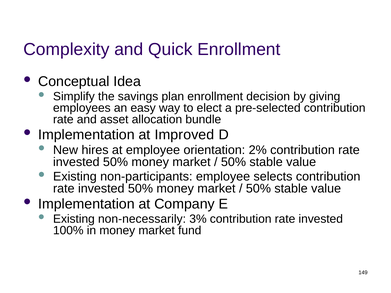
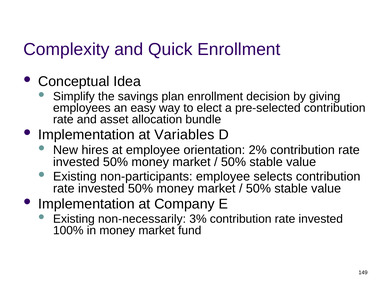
Improved: Improved -> Variables (184, 135)
